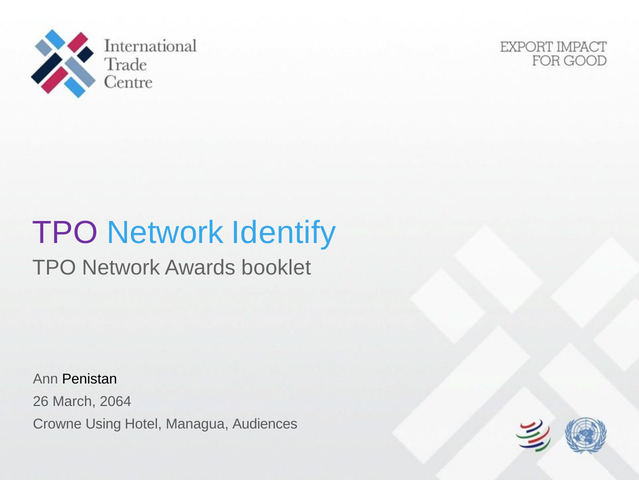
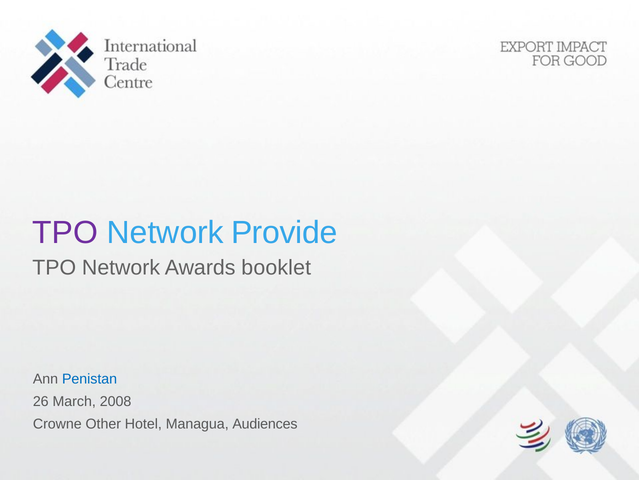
Identify: Identify -> Provide (284, 232)
Penistan colour: black -> blue (90, 378)
2064: 2064 -> 2008 (116, 401)
Using: Using -> Other (103, 423)
